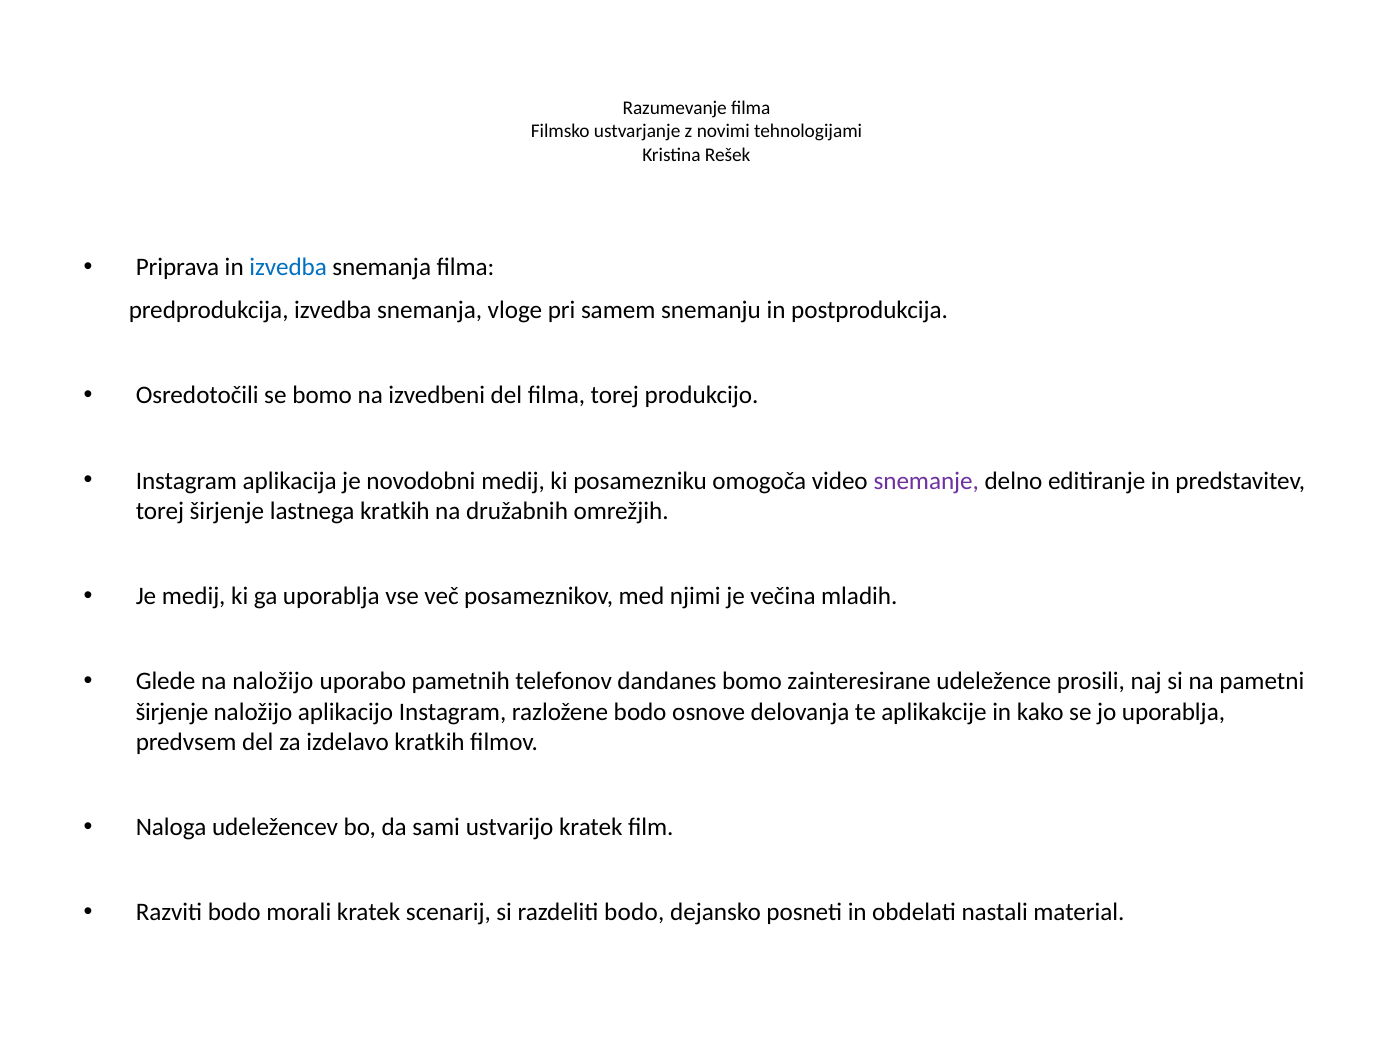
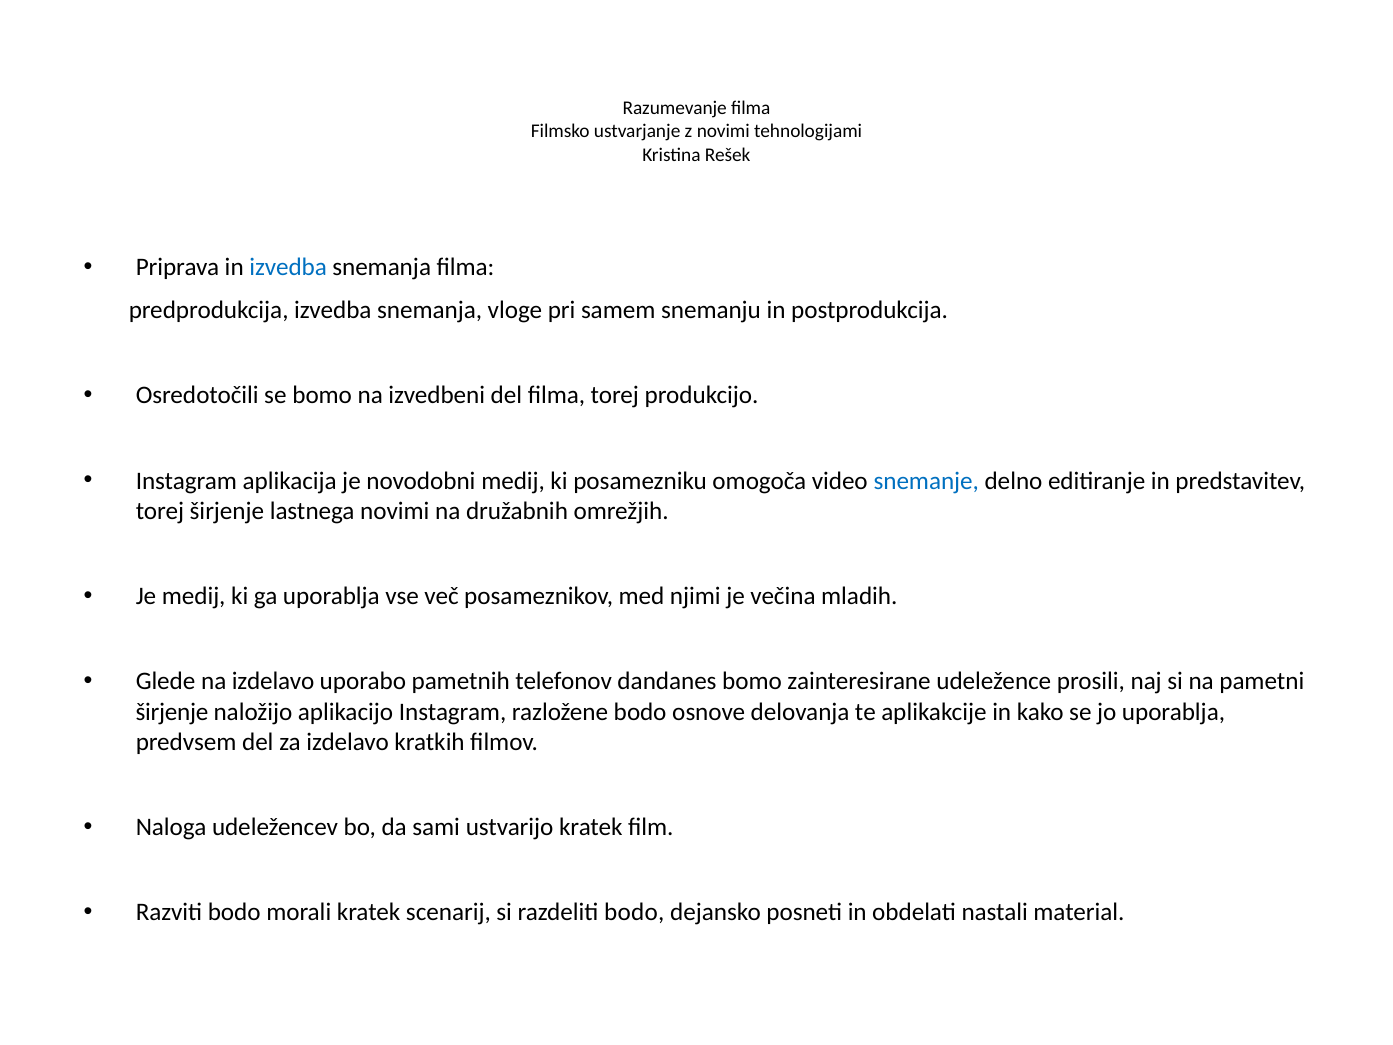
snemanje colour: purple -> blue (926, 481)
lastnega kratkih: kratkih -> novimi (395, 511)
na naložijo: naložijo -> izdelavo (273, 681)
